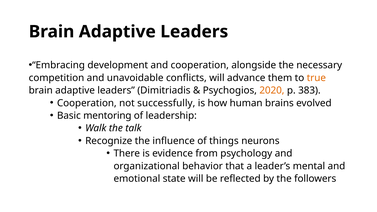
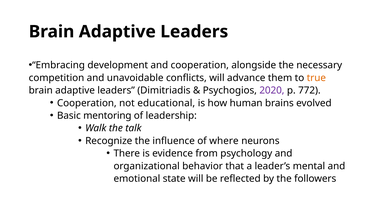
2020 colour: orange -> purple (272, 90)
383: 383 -> 772 (309, 90)
successfully: successfully -> educational (166, 103)
things: things -> where (224, 141)
